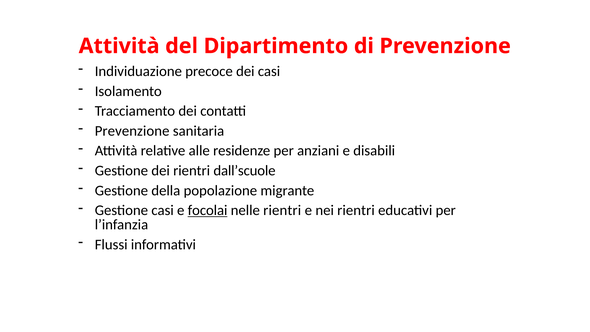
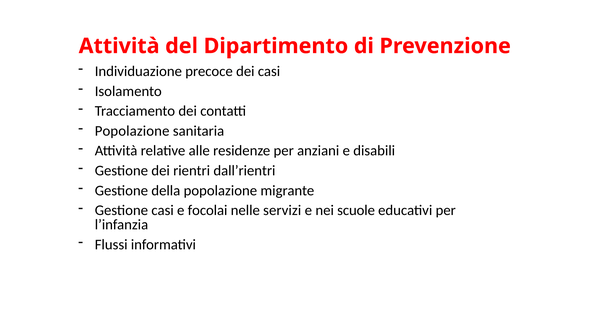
Prevenzione: Prevenzione -> Popolazione (132, 131)
dall’scuole: dall’scuole -> dall’rientri (244, 171)
focolai underline: present -> none (208, 210)
nelle rientri: rientri -> servizi (282, 210)
nei rientri: rientri -> scuole (356, 210)
